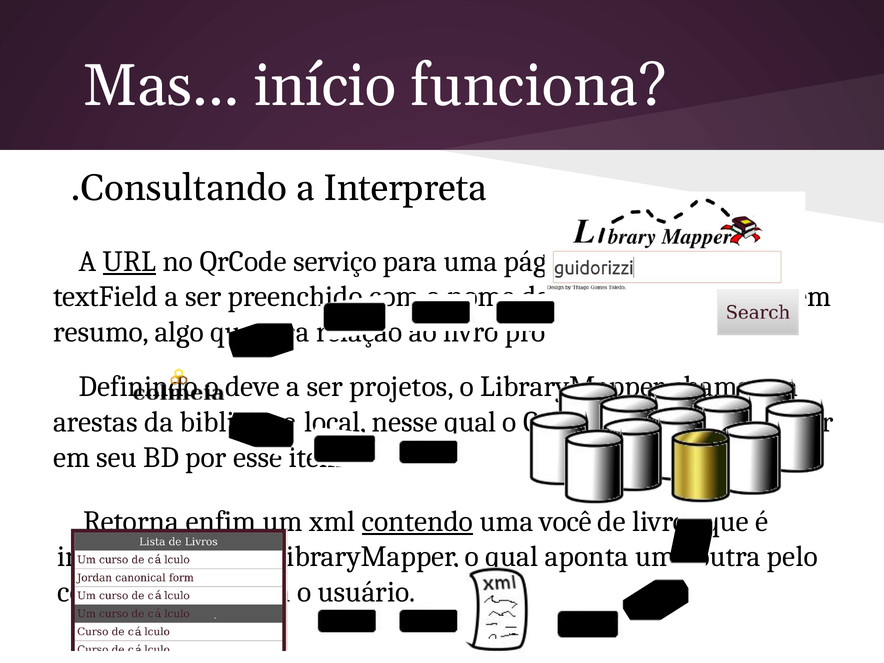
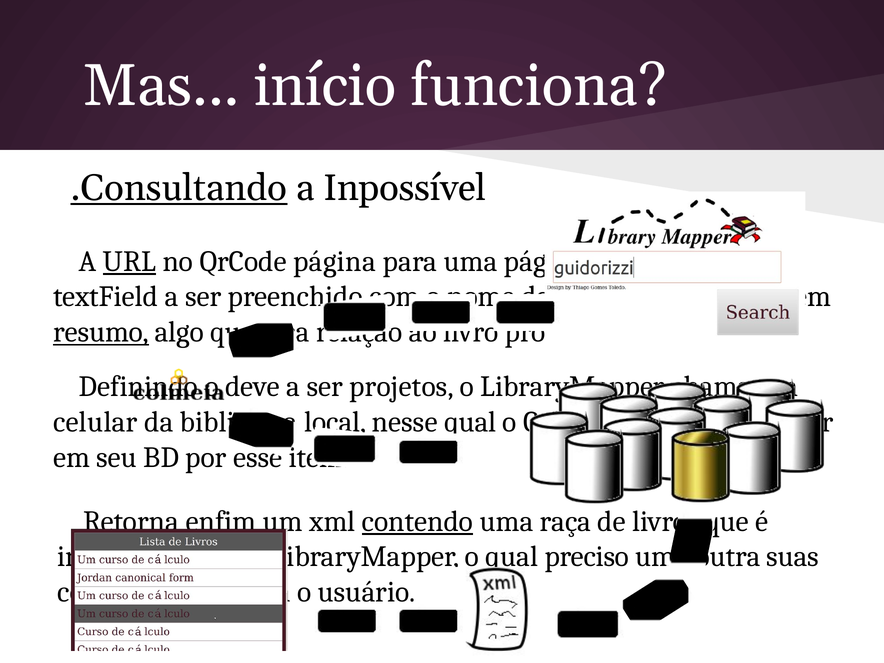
.Consultando underline: none -> present (179, 188)
Interpreta: Interpreta -> Inpossível (405, 188)
QrCode serviço: serviço -> página (335, 261)
resumo underline: none -> present (101, 332)
arestas: arestas -> celular (95, 422)
você: você -> raça (566, 521)
aponta: aponta -> preciso (587, 557)
pelo: pelo -> suas (793, 557)
